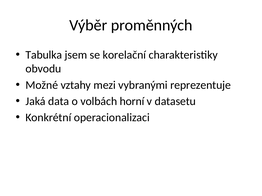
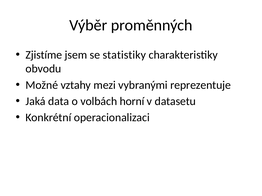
Tabulka: Tabulka -> Zjistíme (44, 55)
korelační: korelační -> statistiky (124, 55)
